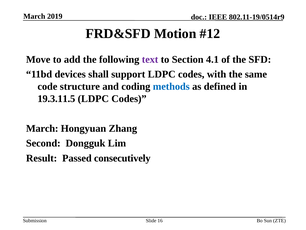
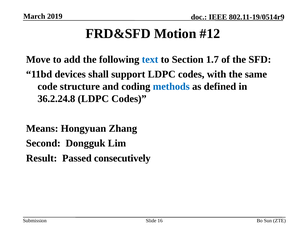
text colour: purple -> blue (150, 59)
4.1: 4.1 -> 1.7 (212, 59)
19.3.11.5: 19.3.11.5 -> 36.2.24.8 (56, 99)
March: March -> Means (42, 128)
